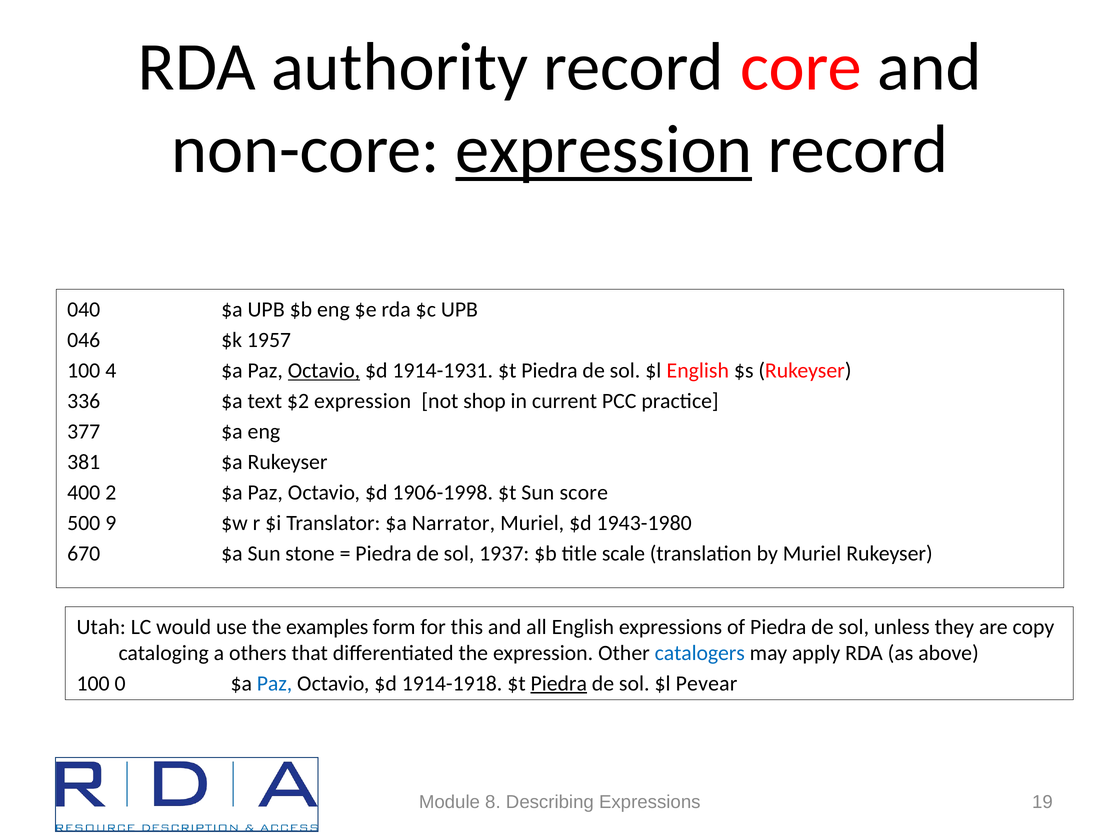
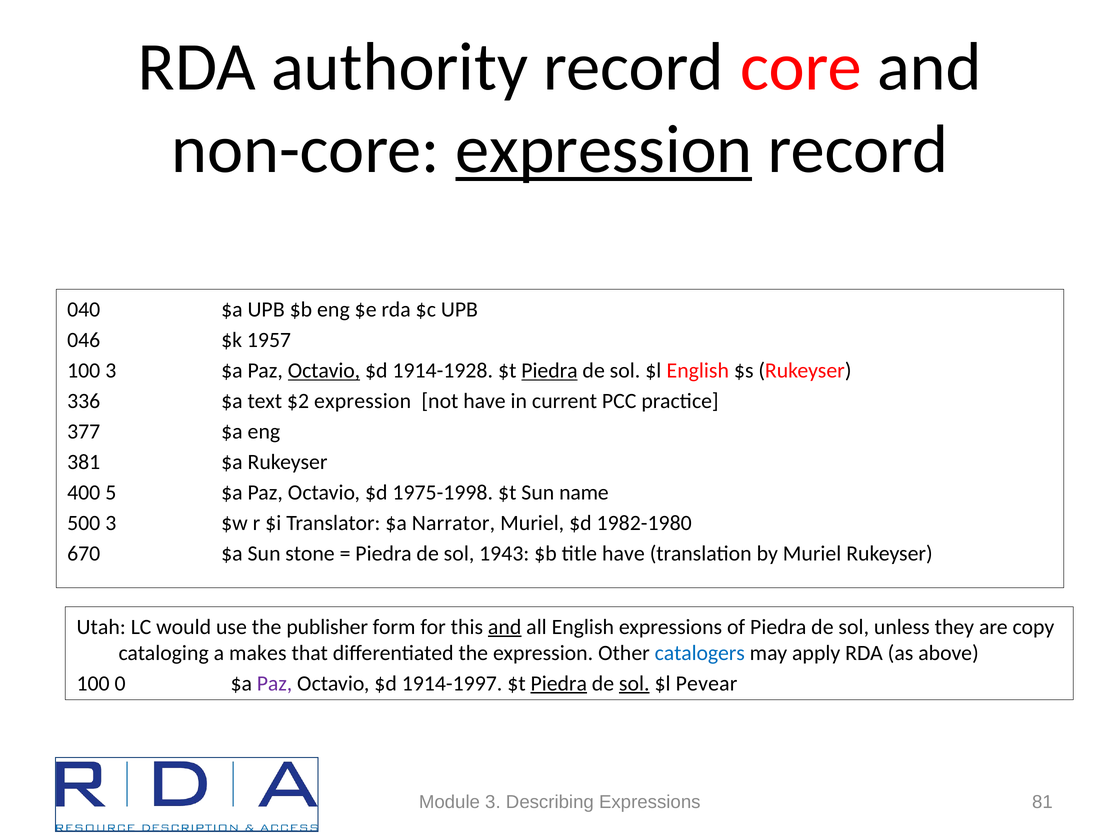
100 4: 4 -> 3 (111, 371)
1914-1931: 1914-1931 -> 1914-1928 (443, 371)
Piedra underline: none -> present (549, 371)
not shop: shop -> have (484, 401)
2: 2 -> 5 (111, 493)
1906-1998: 1906-1998 -> 1975-1998 (443, 493)
score: score -> name (584, 493)
500 9: 9 -> 3 (111, 523)
1943-1980: 1943-1980 -> 1982-1980 (644, 523)
1937: 1937 -> 1943 (504, 554)
title scale: scale -> have (623, 554)
examples: examples -> publisher (327, 627)
and underline: none -> present (505, 627)
others: others -> makes (258, 653)
Paz colour: blue -> purple (275, 684)
1914-1918: 1914-1918 -> 1914-1997 (452, 684)
sol underline: none -> present (634, 684)
Module 8: 8 -> 3 (493, 802)
19: 19 -> 81 (1042, 802)
